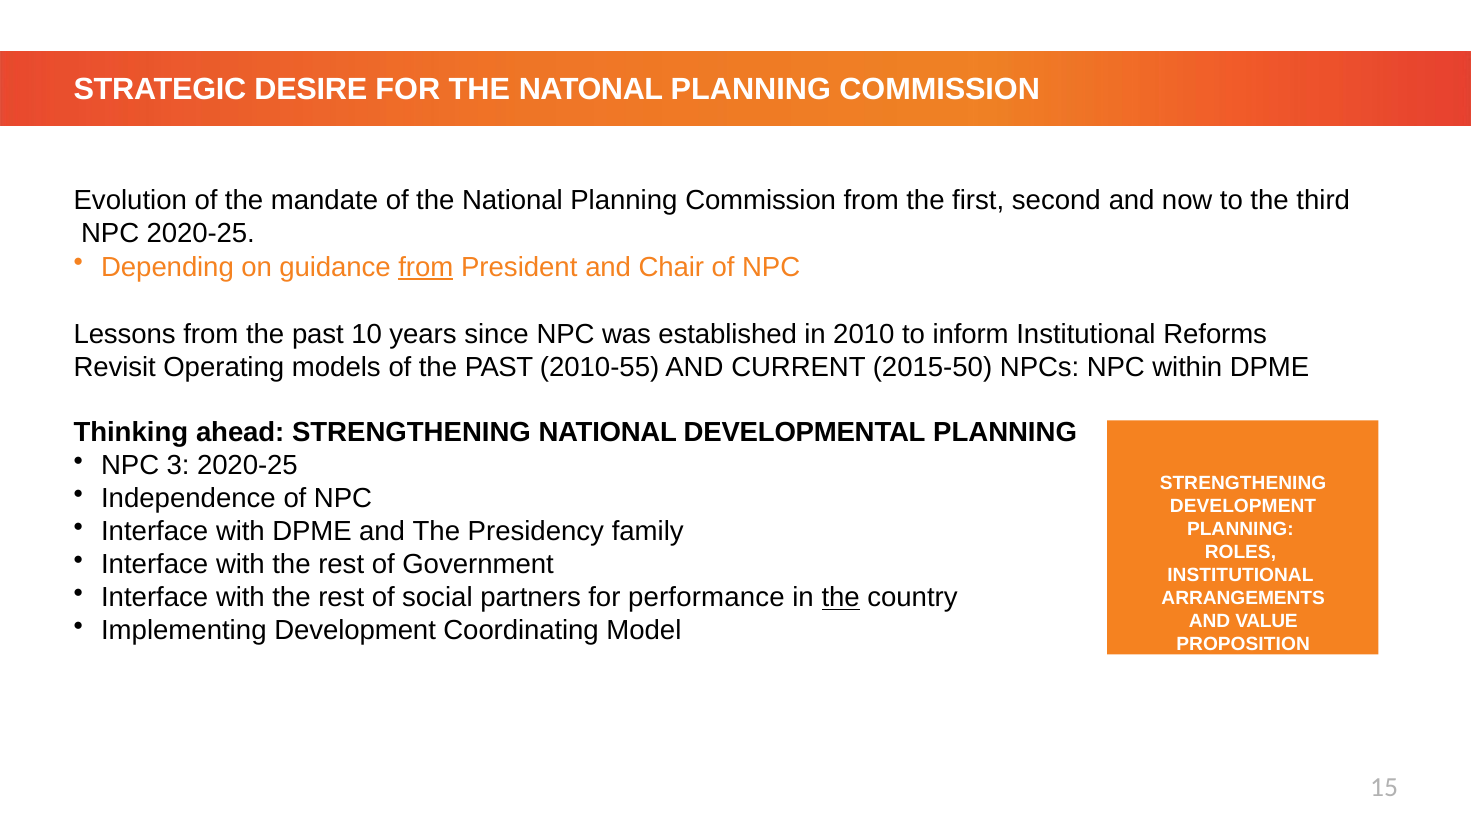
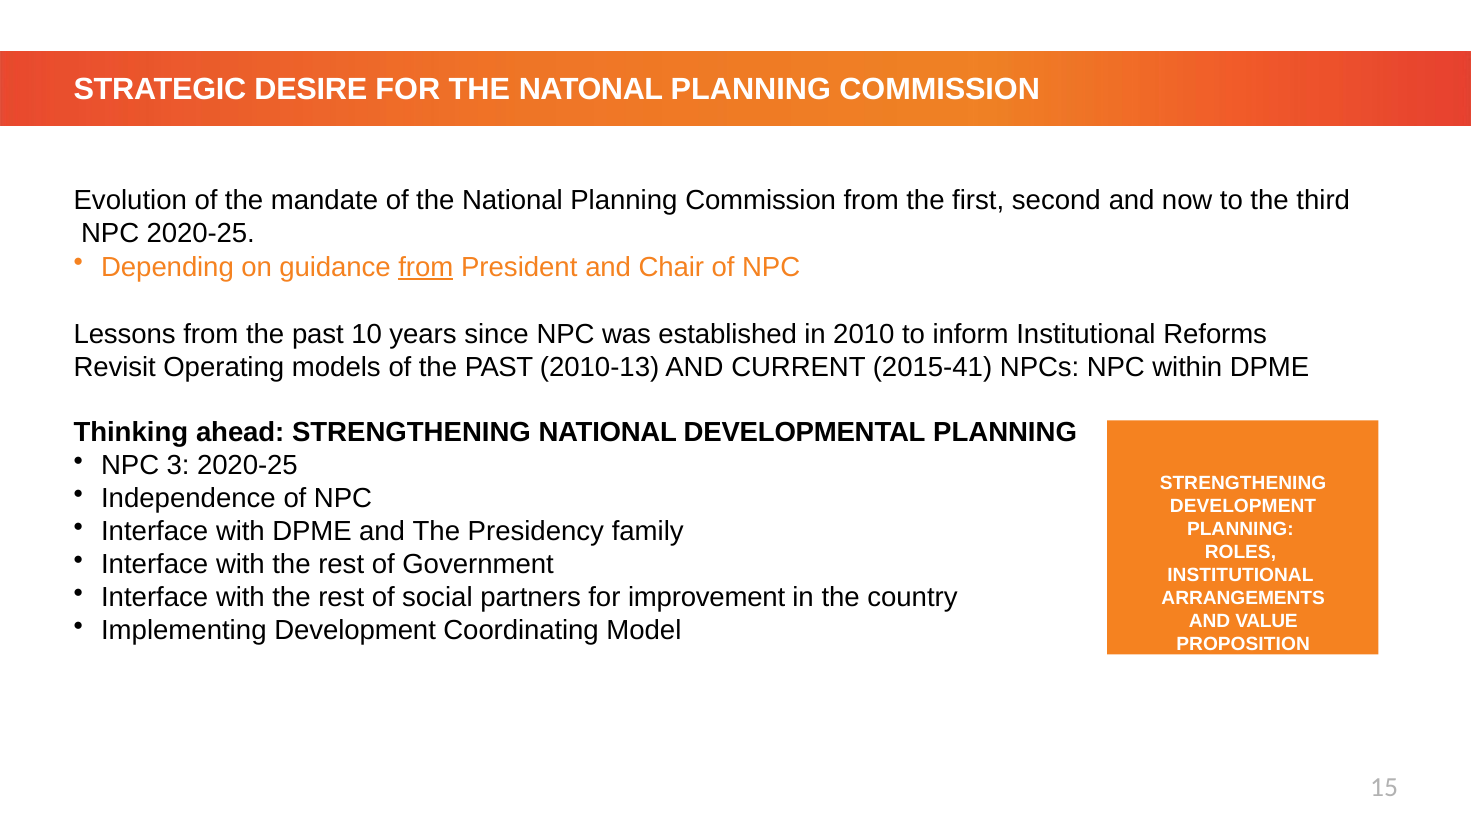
2010-55: 2010-55 -> 2010-13 (600, 368)
2015-50: 2015-50 -> 2015-41 (933, 368)
performance: performance -> improvement (707, 598)
the underline: present -> none (841, 598)
